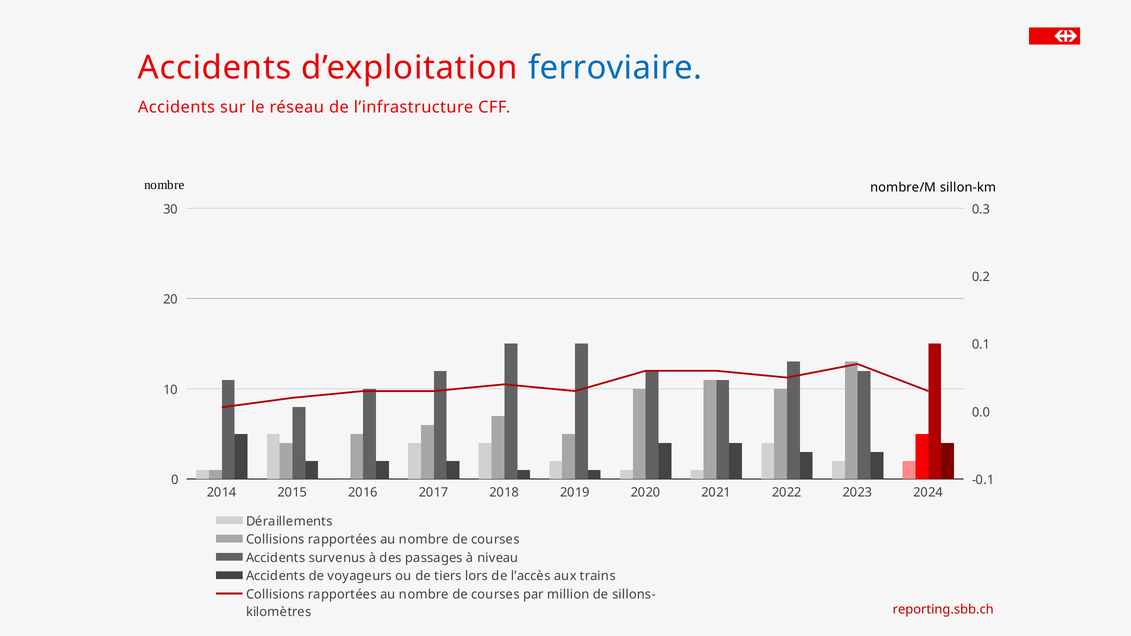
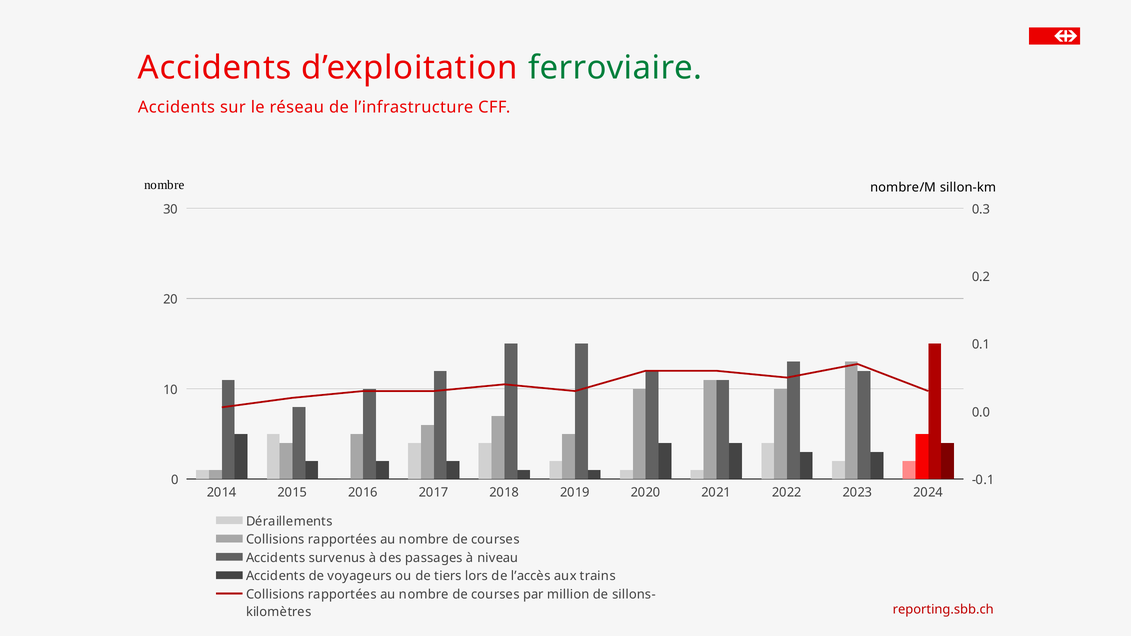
ferroviaire colour: blue -> green (615, 68)
